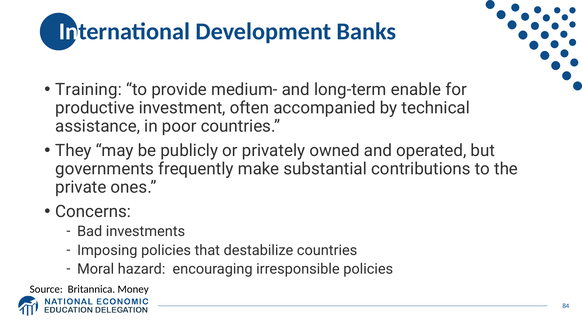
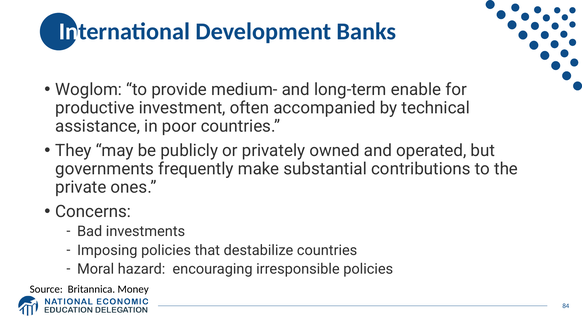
Training: Training -> Woglom (89, 90)
